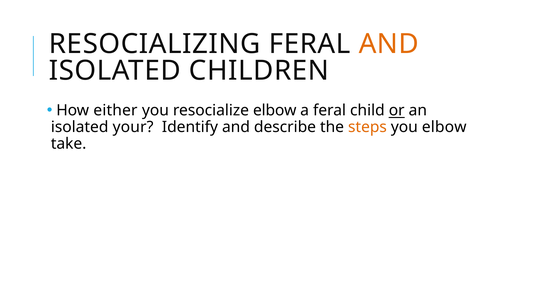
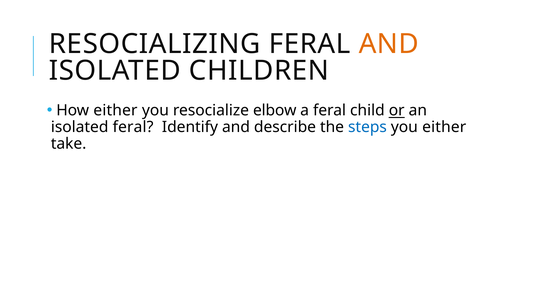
isolated your: your -> feral (133, 127)
steps colour: orange -> blue (367, 127)
you elbow: elbow -> either (444, 127)
